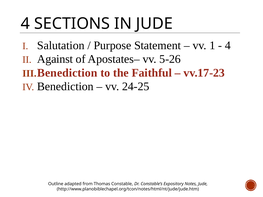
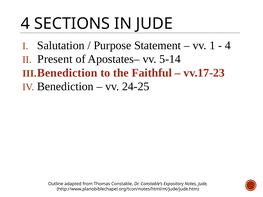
Against: Against -> Present (55, 59)
5-26: 5-26 -> 5-14 (170, 59)
